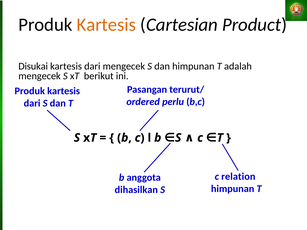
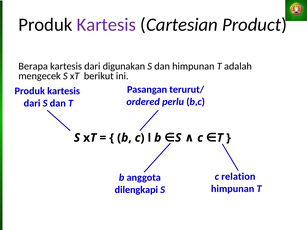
Kartesis colour: orange -> purple (106, 25)
Disukai: Disukai -> Berapa (33, 66)
dari mengecek: mengecek -> digunakan (124, 66)
dihasilkan: dihasilkan -> dilengkapi (136, 190)
